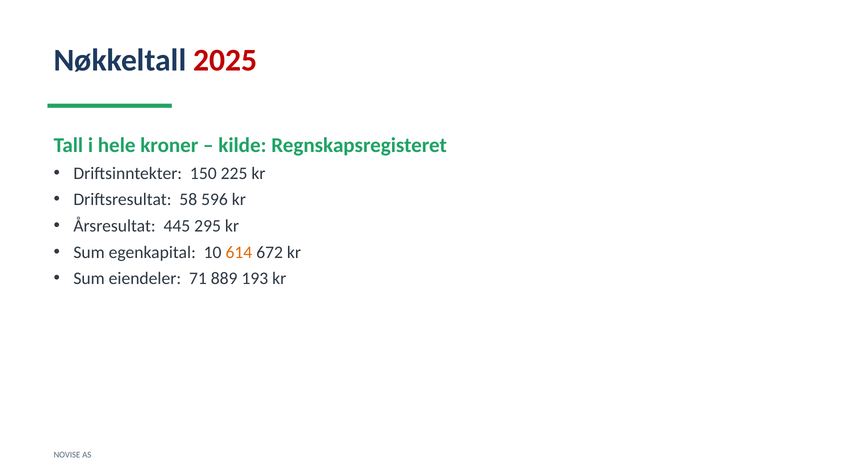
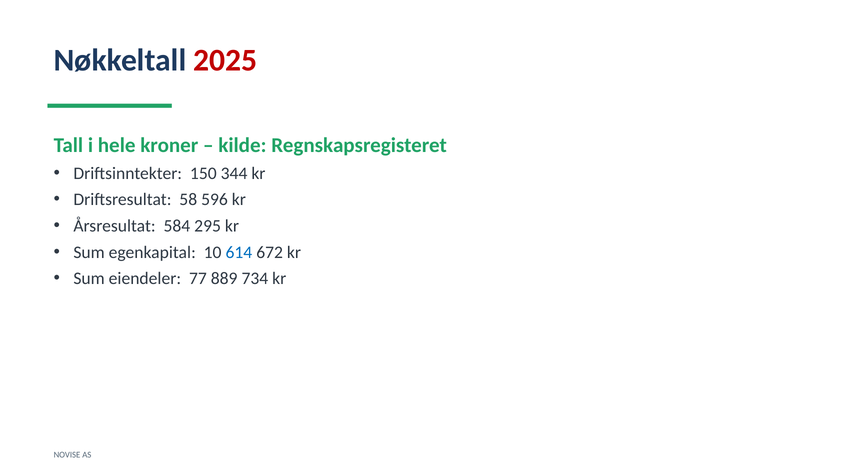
225: 225 -> 344 (234, 173)
445: 445 -> 584 (177, 226)
614 colour: orange -> blue (239, 252)
71: 71 -> 77 (198, 279)
193: 193 -> 734 (255, 279)
